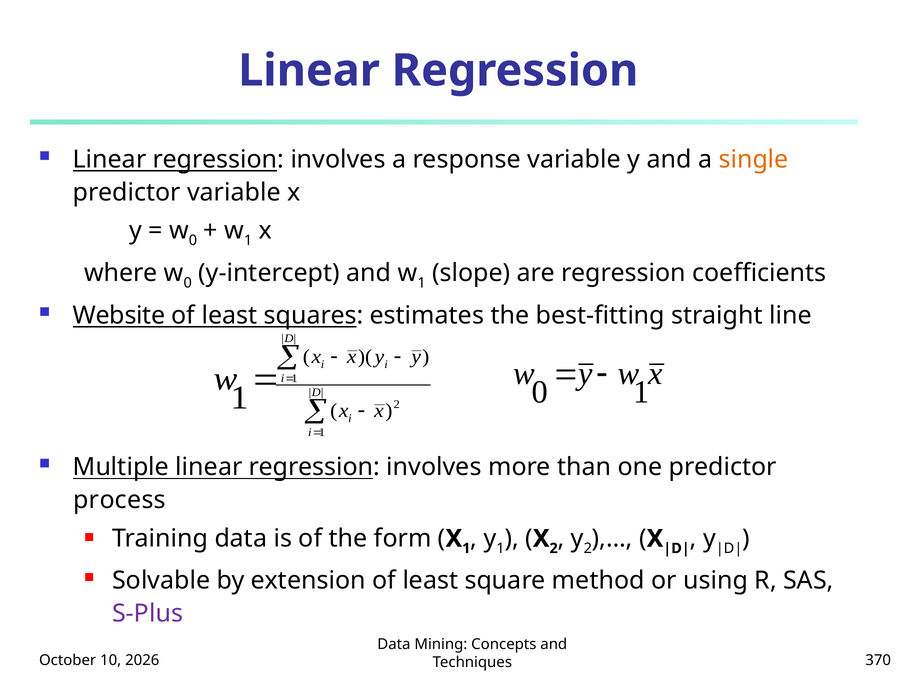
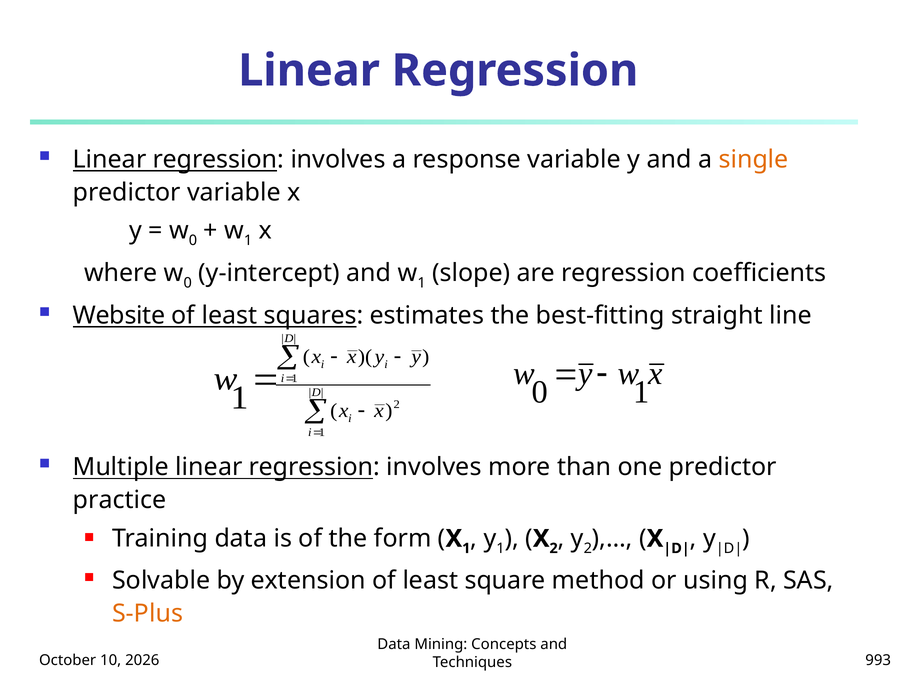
process: process -> practice (120, 500)
S-Plus colour: purple -> orange (148, 614)
370: 370 -> 993 (878, 660)
